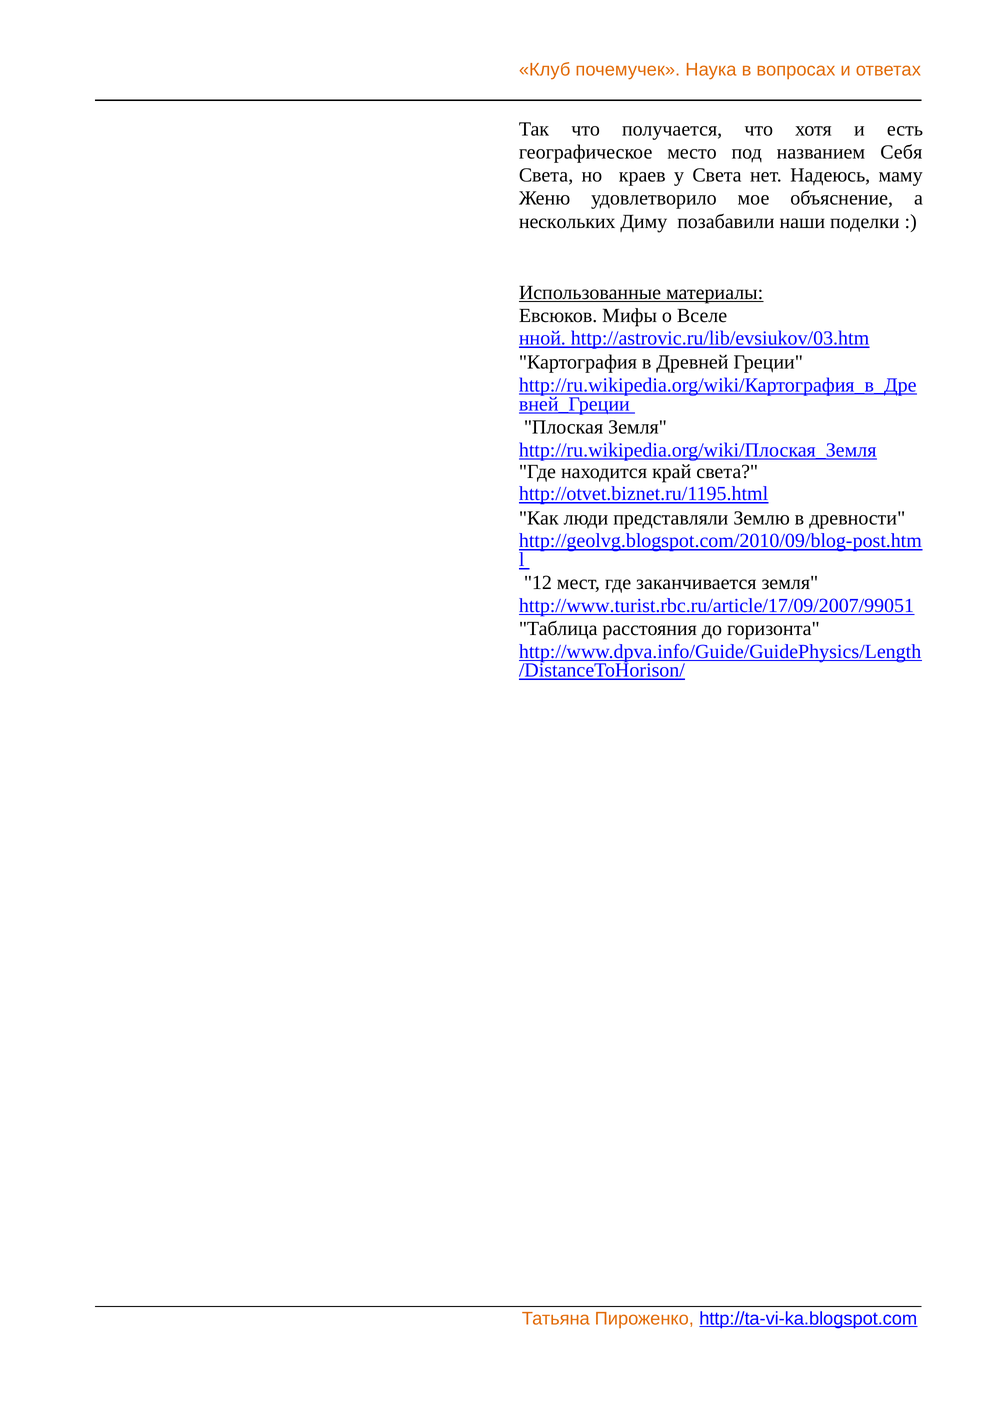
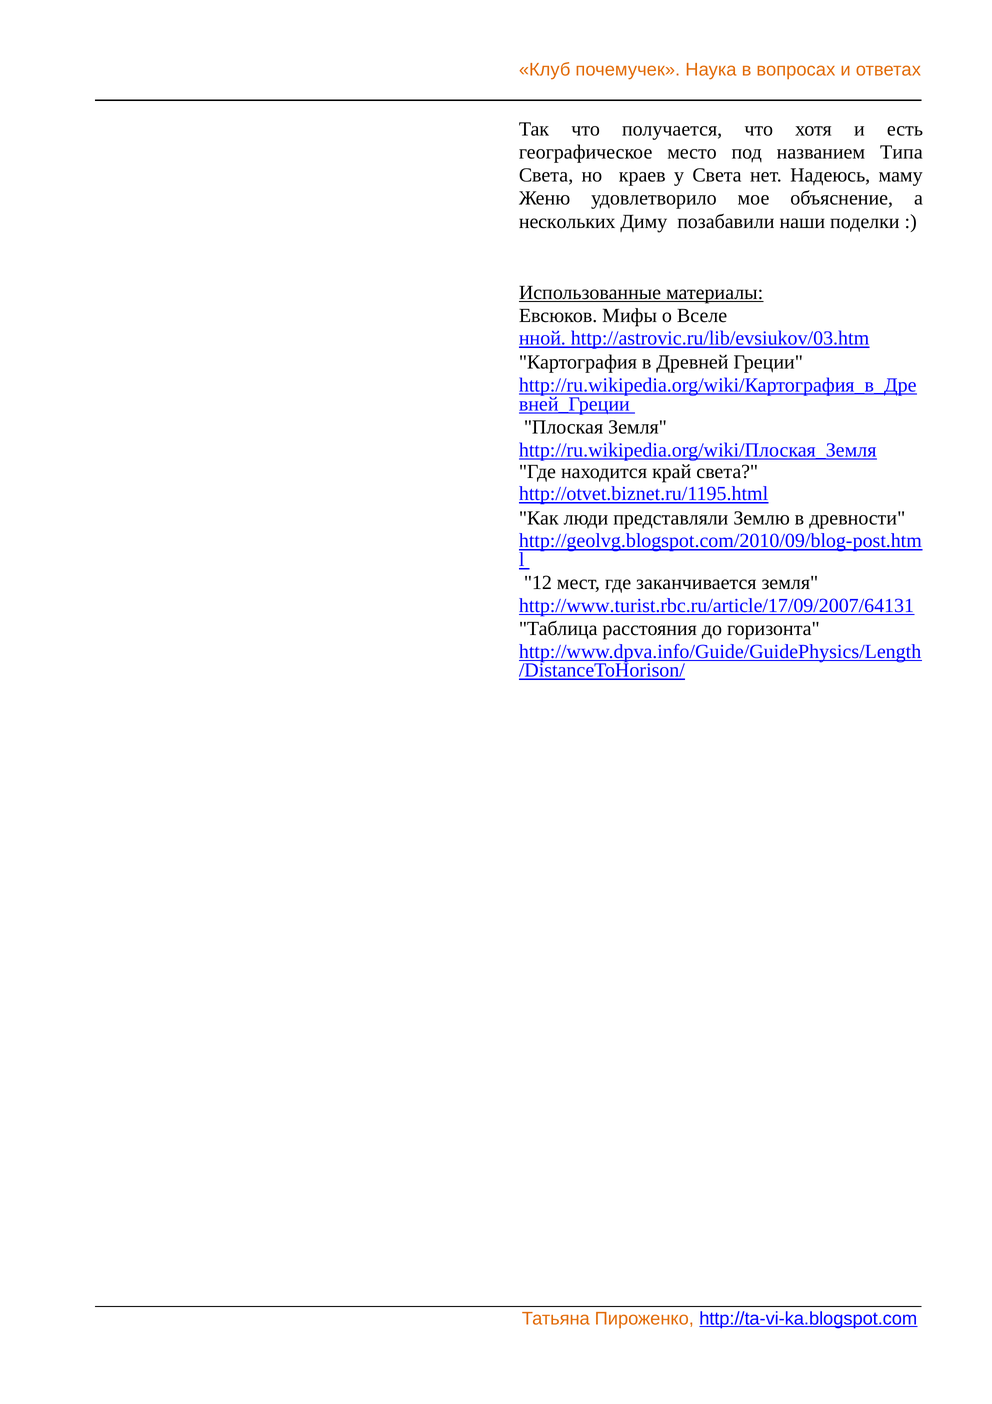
Себя: Себя -> Типа (901, 152)
http://www.turist.rbc.ru/article/17/09/2007/99051: http://www.turist.rbc.ru/article/17/09/2007/99051 -> http://www.turist.rbc.ru/article/17/09/2007/64131 (716, 606)
